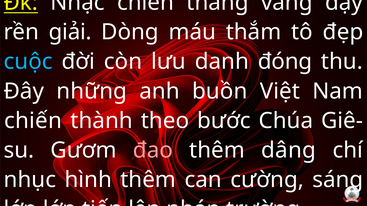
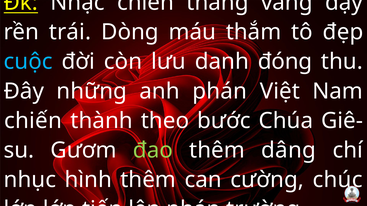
giải: giải -> trái (70, 32)
buồn: buồn -> phán (220, 91)
đao colour: pink -> light green (153, 151)
sáng: sáng -> chúc (338, 180)
